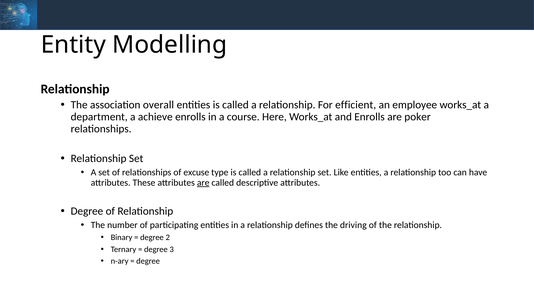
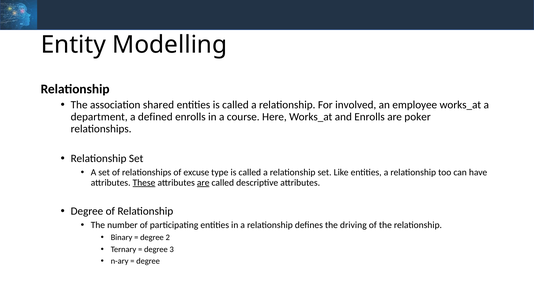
overall: overall -> shared (158, 105)
efficient: efficient -> involved (356, 105)
achieve: achieve -> defined (155, 117)
These underline: none -> present (144, 183)
